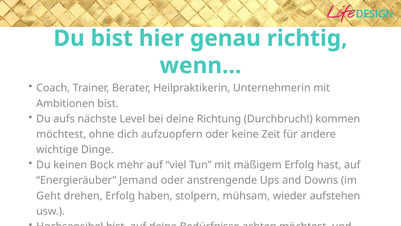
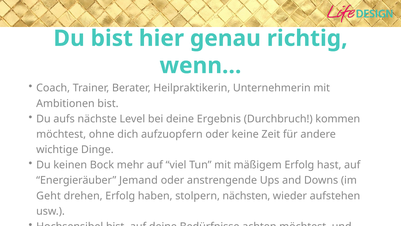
Richtung: Richtung -> Ergebnis (219, 119)
mühsam: mühsam -> nächsten (246, 195)
